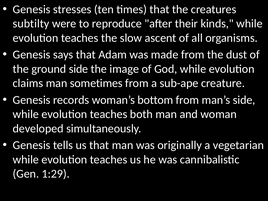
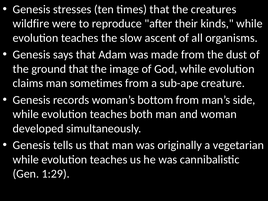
subtilty: subtilty -> wildfire (31, 24)
ground side: side -> that (79, 69)
